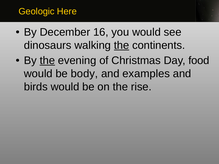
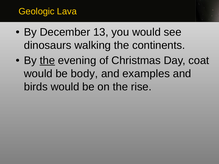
Here: Here -> Lava (67, 11)
16: 16 -> 13 (101, 32)
the underline: present -> none (122, 45)
food: food -> coat (199, 61)
